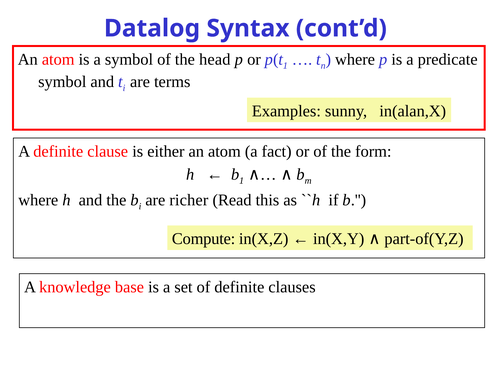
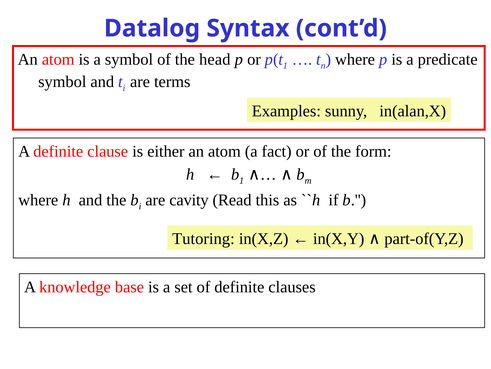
richer: richer -> cavity (189, 200)
Compute: Compute -> Tutoring (203, 238)
